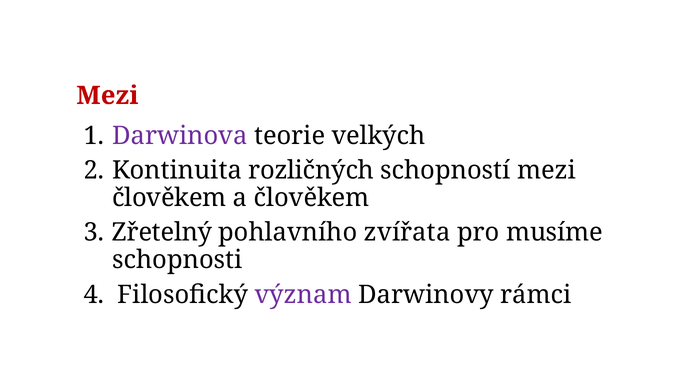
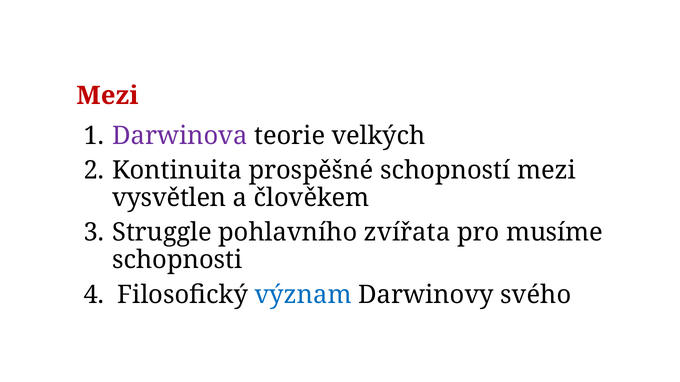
rozličných: rozličných -> prospěšné (311, 171)
člověkem: člověkem -> vysvětlen (169, 198)
Zřetelný: Zřetelný -> Struggle (162, 233)
význam colour: purple -> blue (303, 295)
rámci: rámci -> svého (536, 295)
